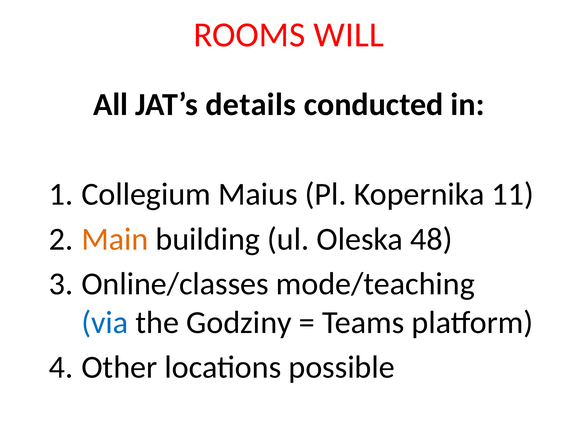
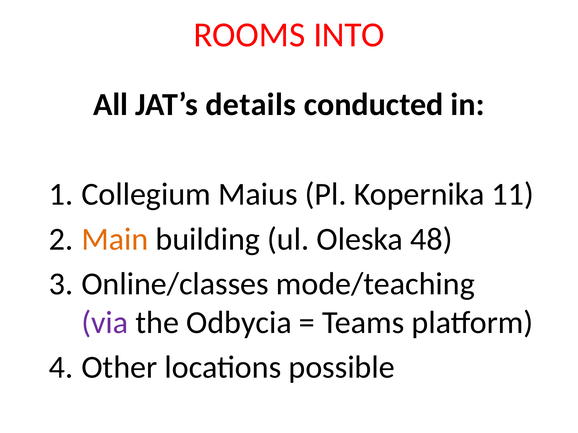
WILL: WILL -> INTO (349, 35)
via colour: blue -> purple (105, 323)
Godziny: Godziny -> Odbycia (239, 323)
